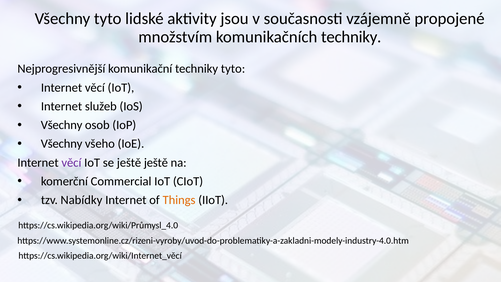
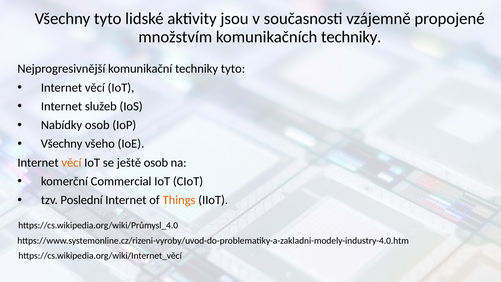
Všechny: Všechny -> Nabídky (62, 125)
věcí colour: purple -> orange (71, 162)
ještě ještě: ještě -> osob (156, 162)
Nabídky: Nabídky -> Poslední (82, 200)
